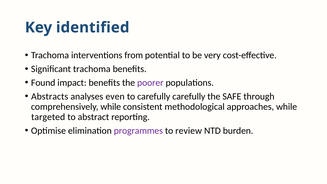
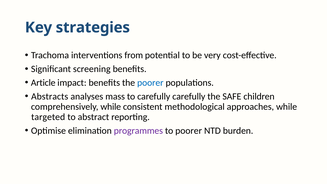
identified: identified -> strategies (93, 27)
Significant trachoma: trachoma -> screening (92, 69)
Found: Found -> Article (43, 83)
poorer colour: purple -> blue (150, 83)
even: even -> mass (115, 96)
through: through -> children (259, 96)
to review: review -> poorer (189, 131)
